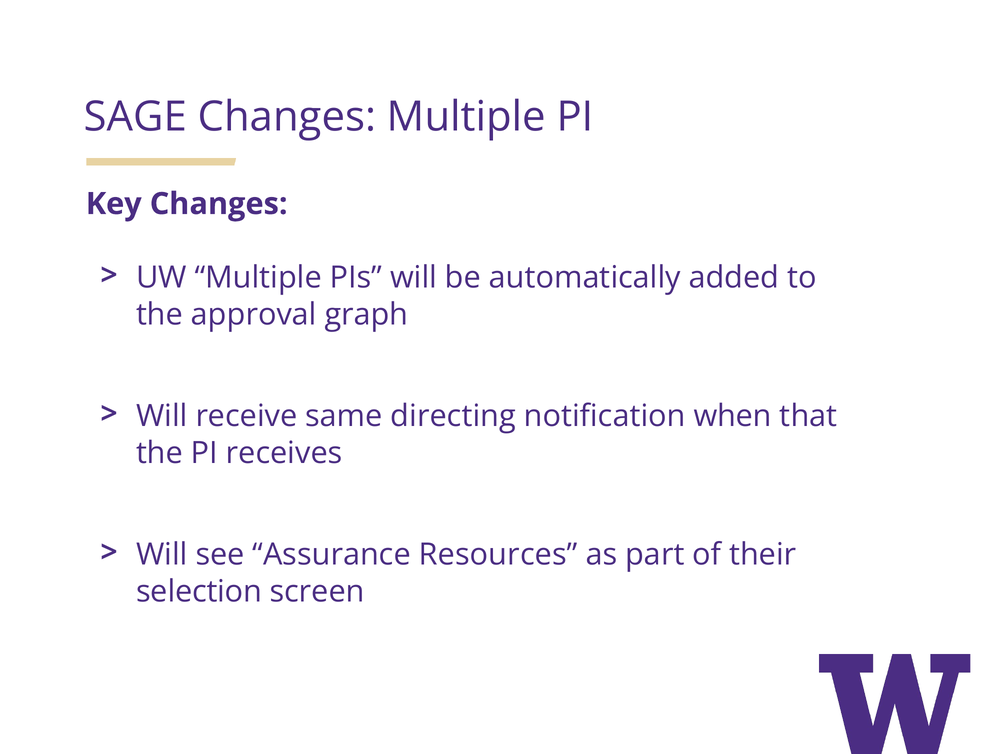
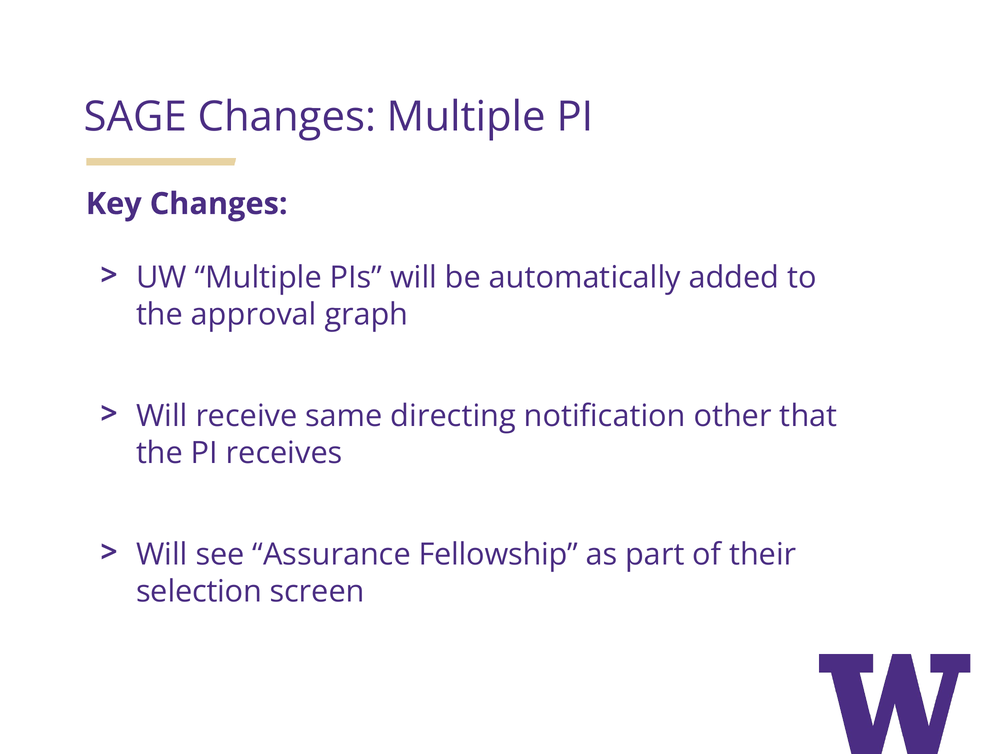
when: when -> other (733, 416)
Resources: Resources -> Fellowship (498, 555)
